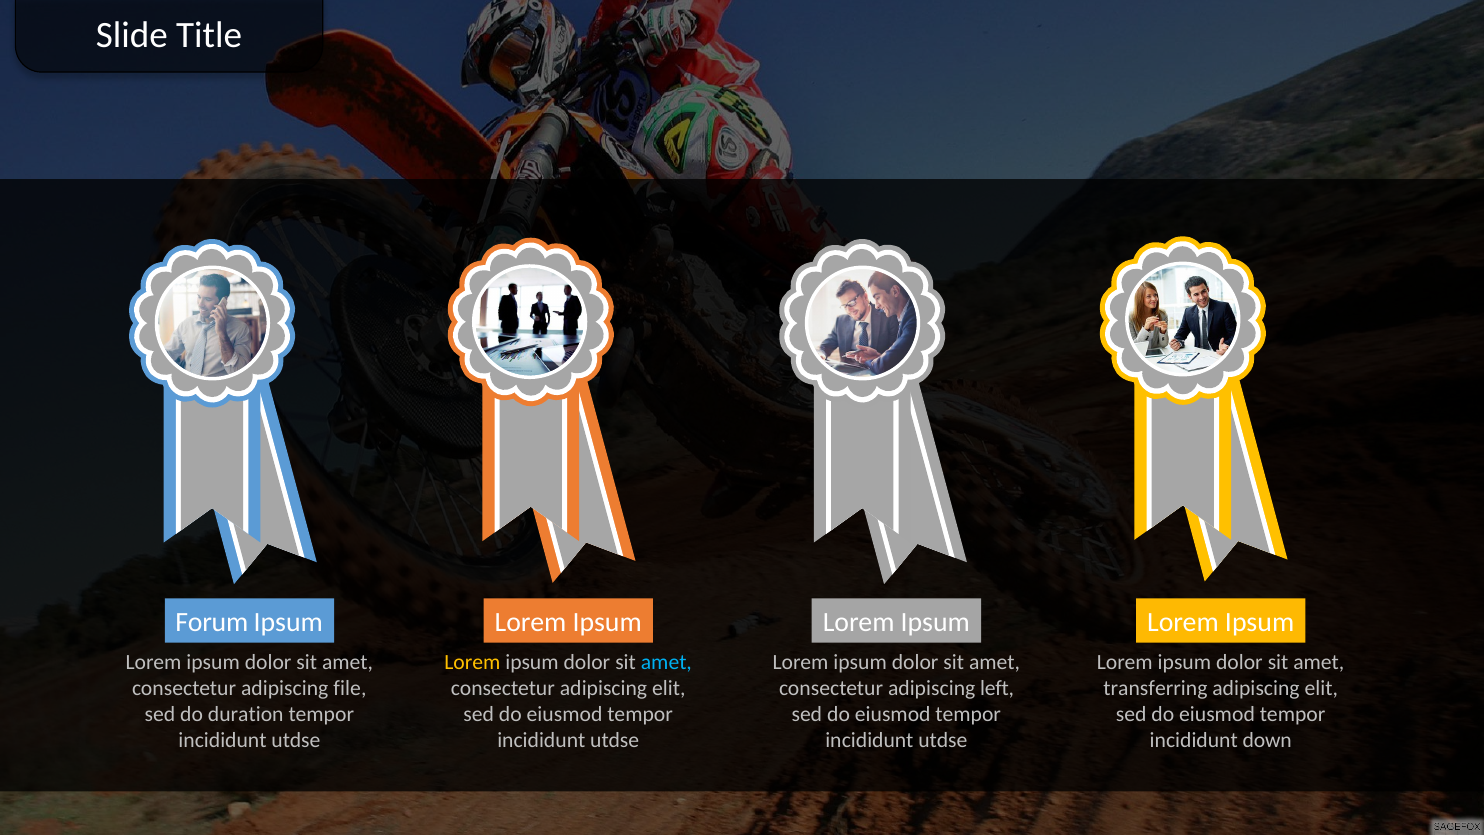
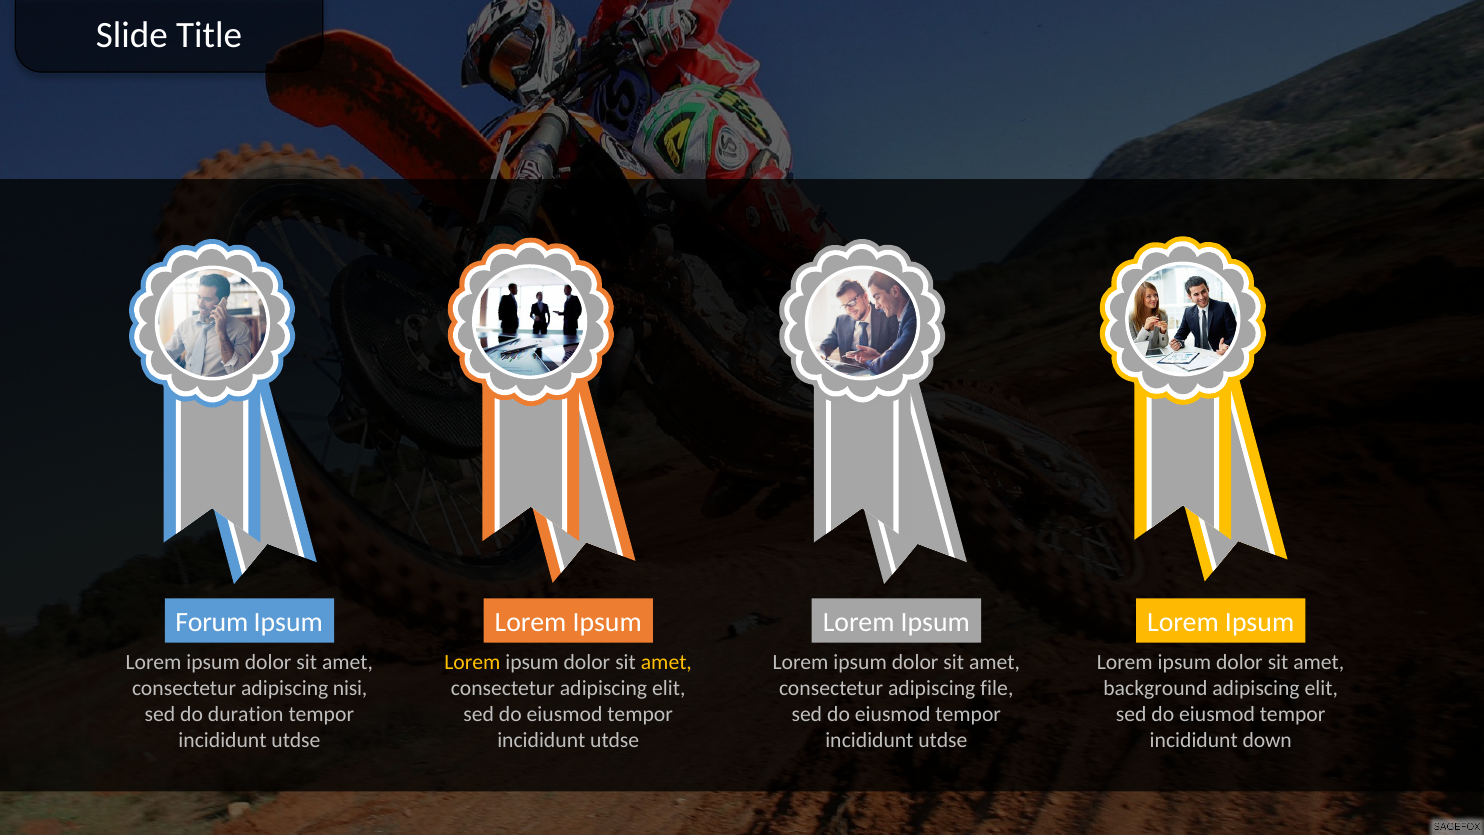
amet colour: light blue -> yellow (666, 662)
file: file -> nisi (350, 688)
left: left -> file (997, 688)
transferring: transferring -> background (1155, 688)
